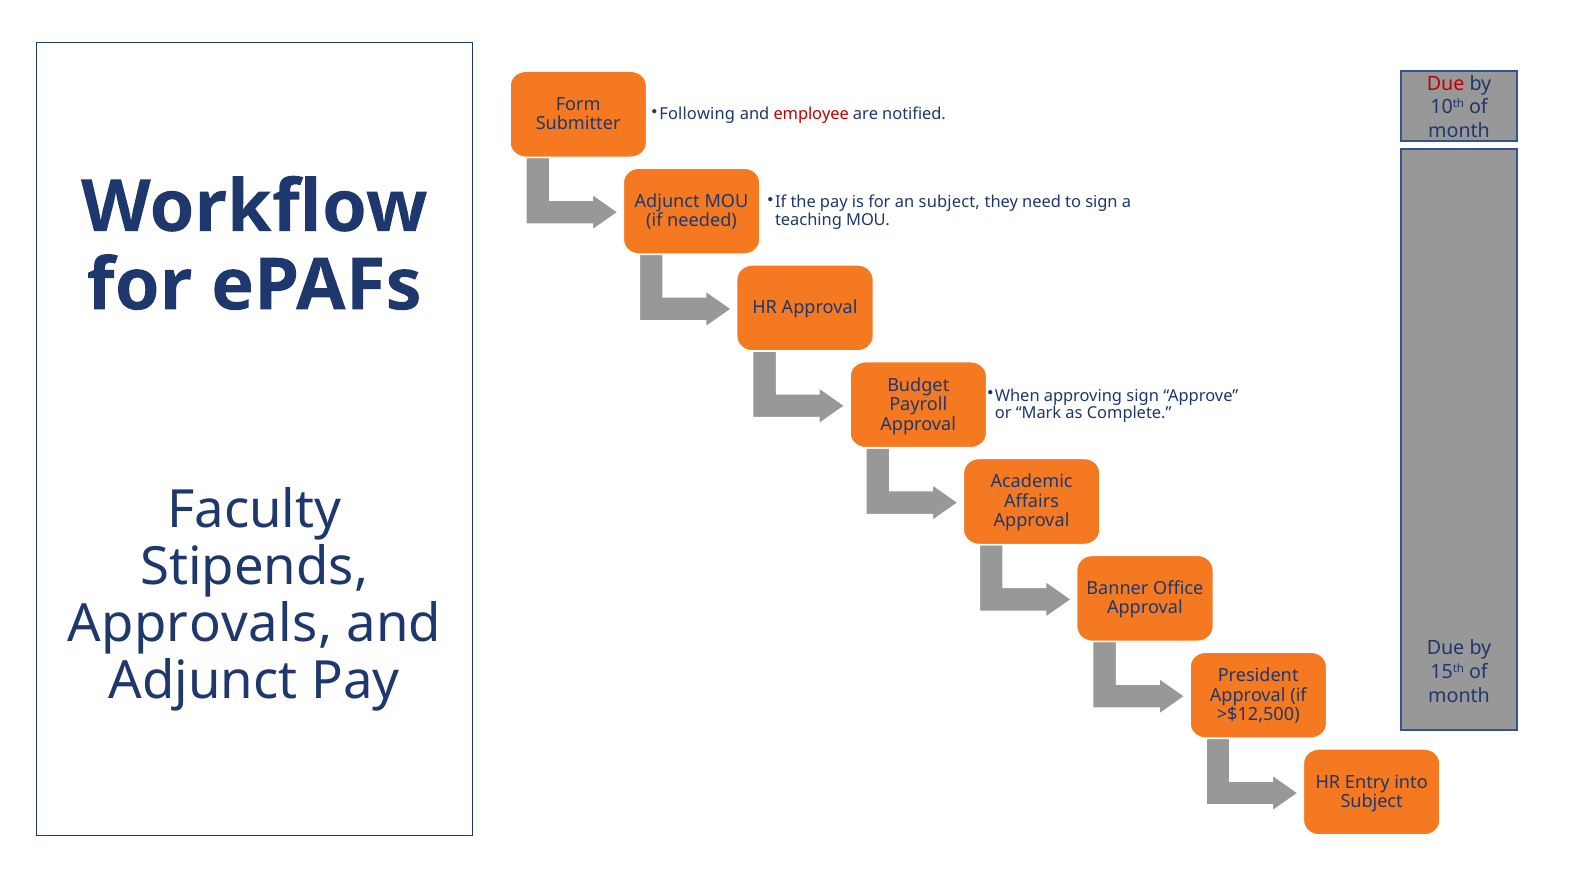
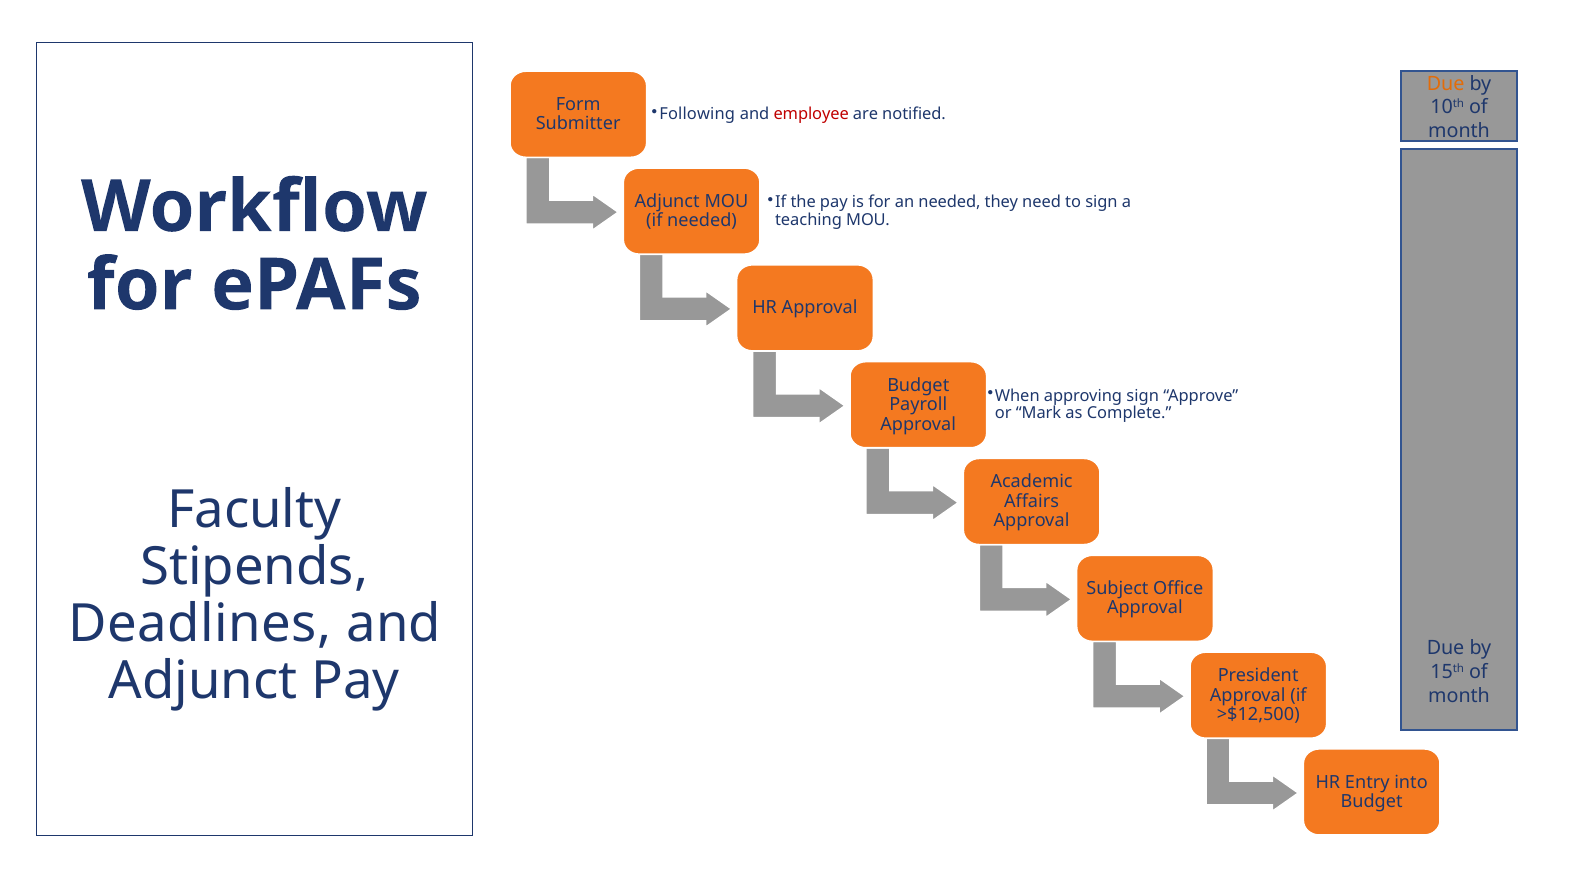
Due colour: red -> orange (1446, 84)
an subject: subject -> needed (949, 202)
Banner: Banner -> Subject (1117, 588)
Approvals: Approvals -> Deadlines (200, 624)
Subject: Subject -> Budget (1372, 801)
